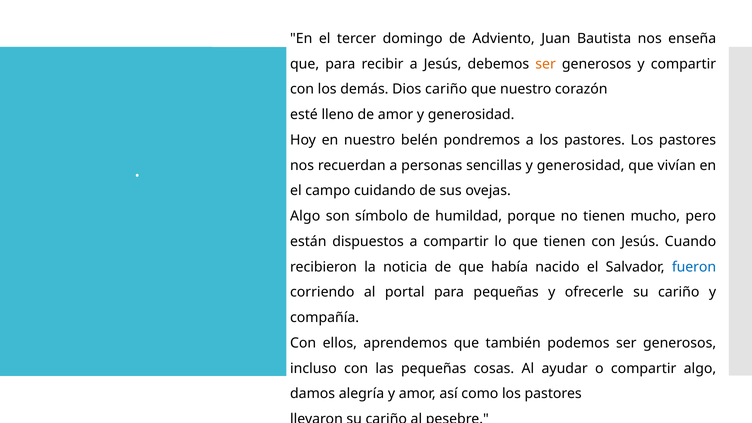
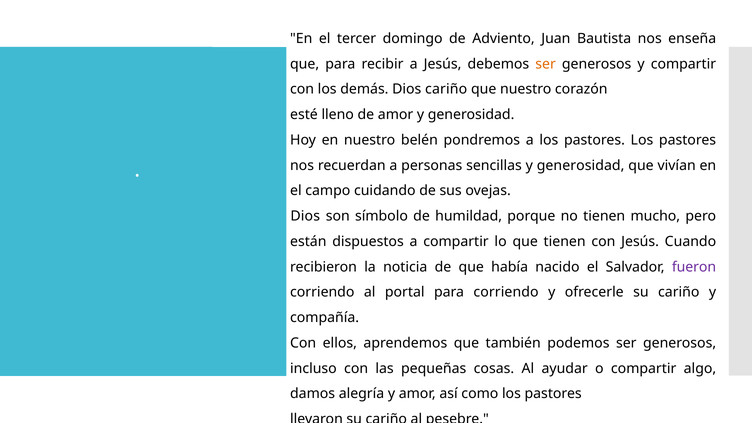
Algo: Algo -> Dios (305, 216)
fueron colour: blue -> purple (694, 267)
para pequeñas: pequeñas -> corriendo (506, 292)
